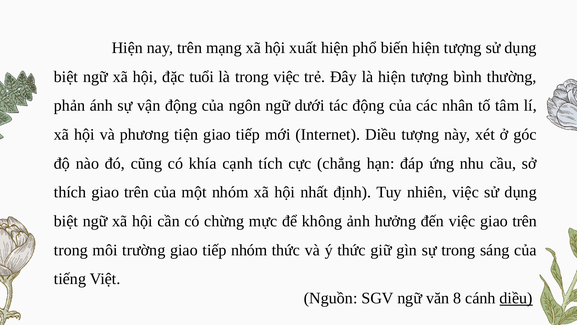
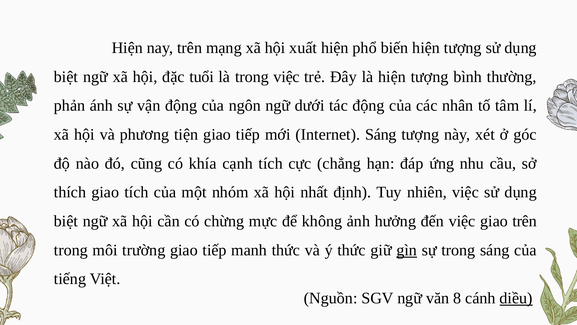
Internet Diều: Diều -> Sáng (381, 134)
thích giao trên: trên -> tích (136, 192)
tiếp nhóm: nhóm -> manh (249, 250)
gìn underline: none -> present (407, 250)
